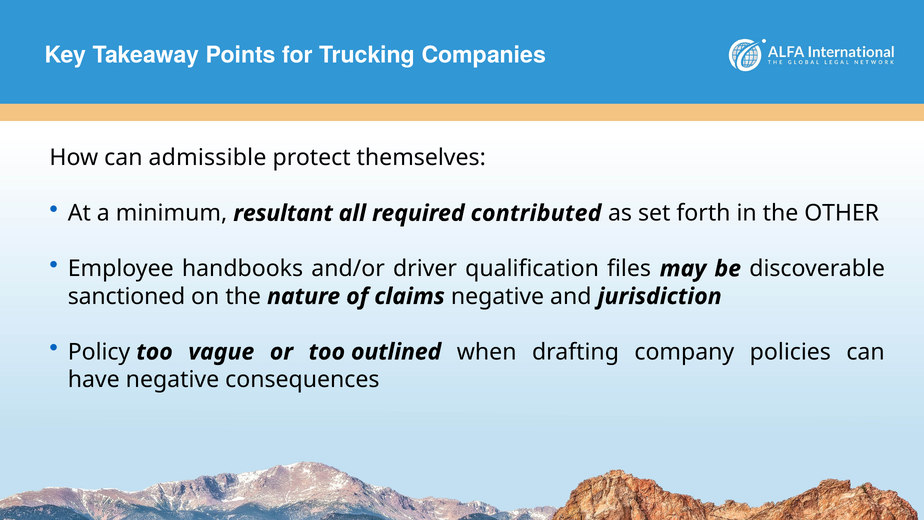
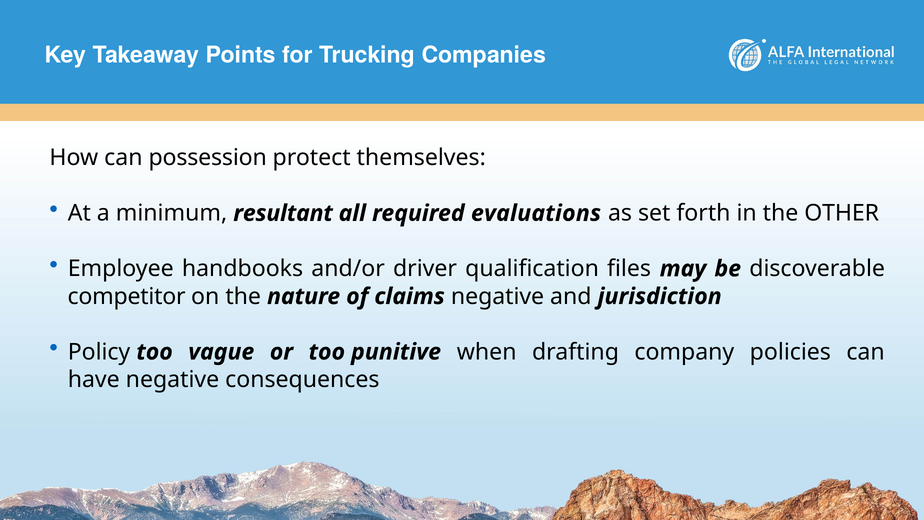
admissible: admissible -> possession (208, 158)
contributed: contributed -> evaluations (536, 213)
sanctioned: sanctioned -> competitor (127, 296)
outlined: outlined -> punitive (396, 352)
